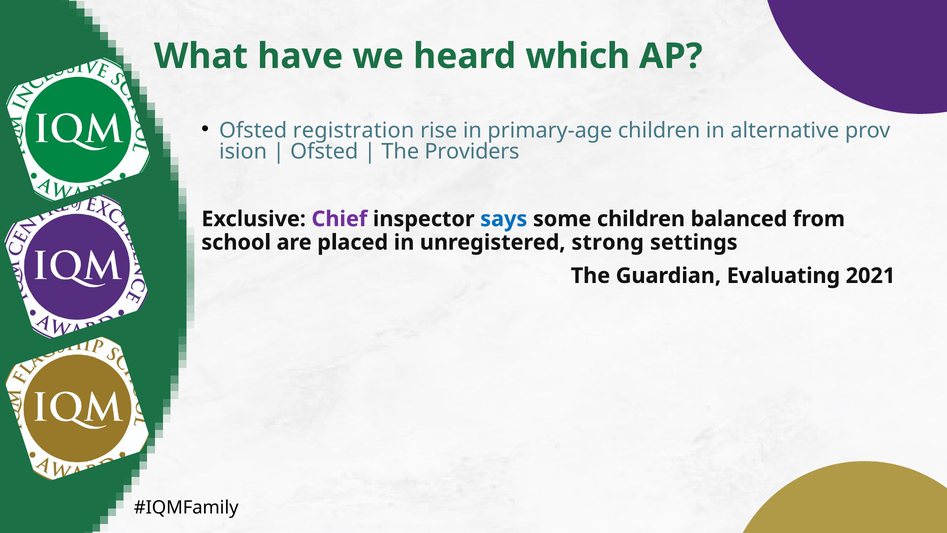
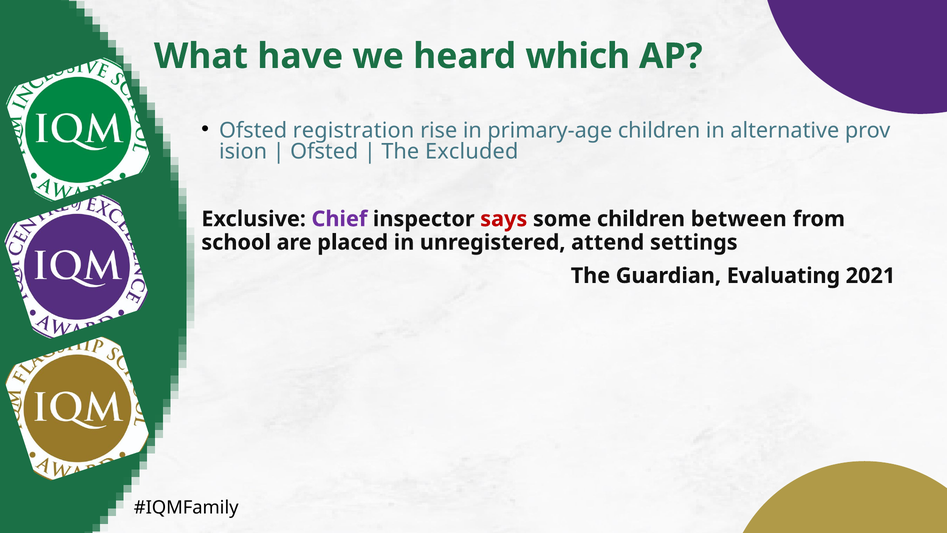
Providers: Providers -> Excluded (472, 152)
says colour: blue -> red (504, 219)
balanced: balanced -> between (739, 219)
strong: strong -> attend (608, 242)
